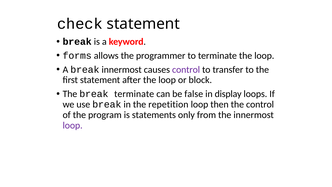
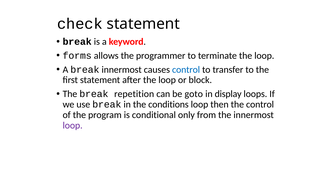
control colour: purple -> blue (186, 69)
break terminate: terminate -> repetition (134, 94)
false: false -> goto (194, 94)
repetition: repetition -> conditions (168, 104)
statements: statements -> conditional (154, 115)
